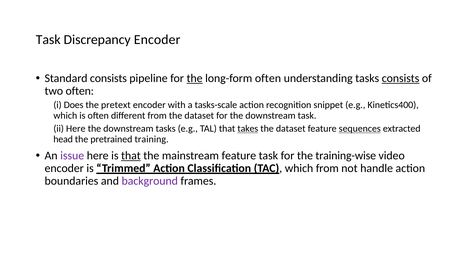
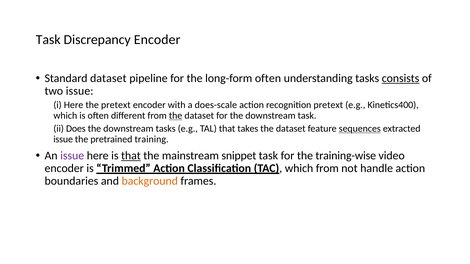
Standard consists: consists -> dataset (108, 78)
the underline: present -> none (195, 78)
two often: often -> issue (80, 91)
i Does: Does -> Here (74, 105)
tasks-scale: tasks-scale -> does-scale (216, 105)
recognition snippet: snippet -> pretext (328, 105)
the underline: none -> present (176, 116)
ii Here: Here -> Does (76, 129)
takes underline: present -> none (248, 129)
head: head -> issue (63, 139)
mainstream feature: feature -> snippet (239, 156)
background colour: purple -> orange (150, 181)
